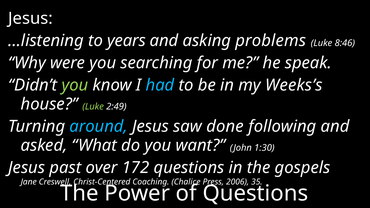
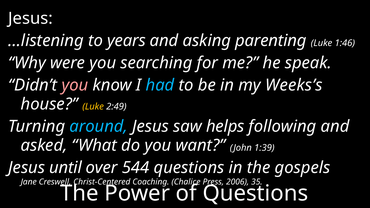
problems: problems -> parenting (271, 41)
8:46: 8:46 -> 1:46 (345, 43)
you colour: light green -> pink (75, 85)
Luke colour: light green -> yellow (93, 107)
done: done -> helps (225, 127)
1:30: 1:30 -> 1:39 (264, 148)
past: past -> until (65, 168)
172: 172 -> 544 (136, 168)
